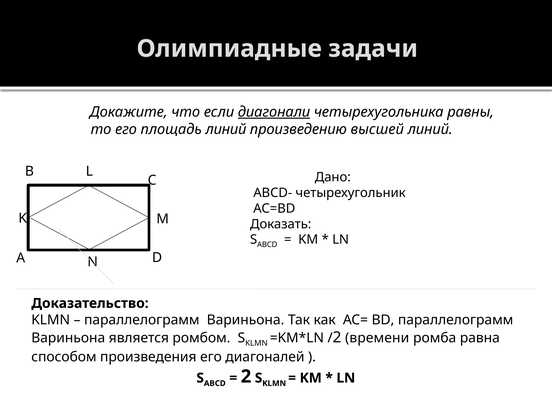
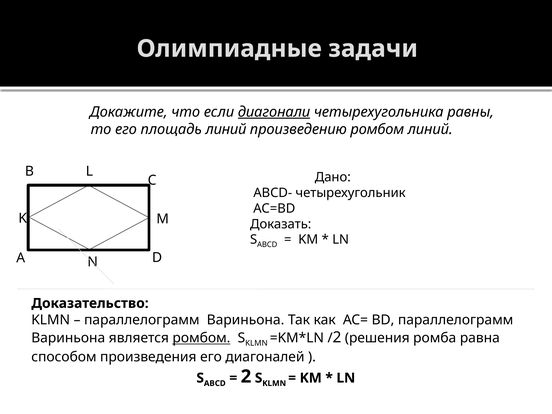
произведению высшей: высшей -> ромбом (377, 129)
ромбом underline: none -> present (201, 338)
времени: времени -> решения (377, 338)
